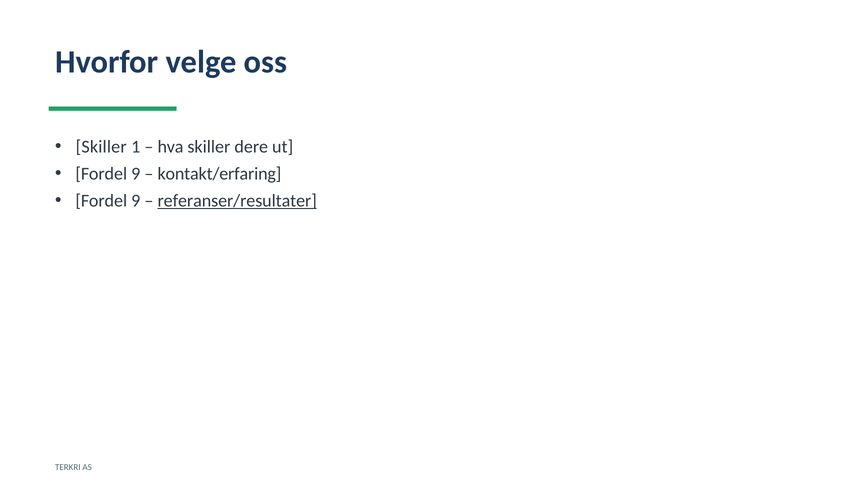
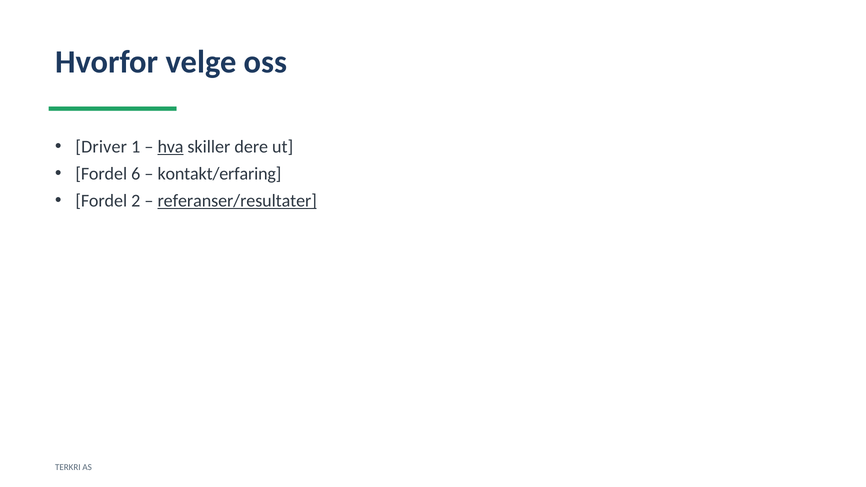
Skiller: Skiller -> Driver (101, 147)
hva underline: none -> present (170, 147)
9: 9 -> 6 (136, 174)
9: 9 -> 2 (136, 201)
